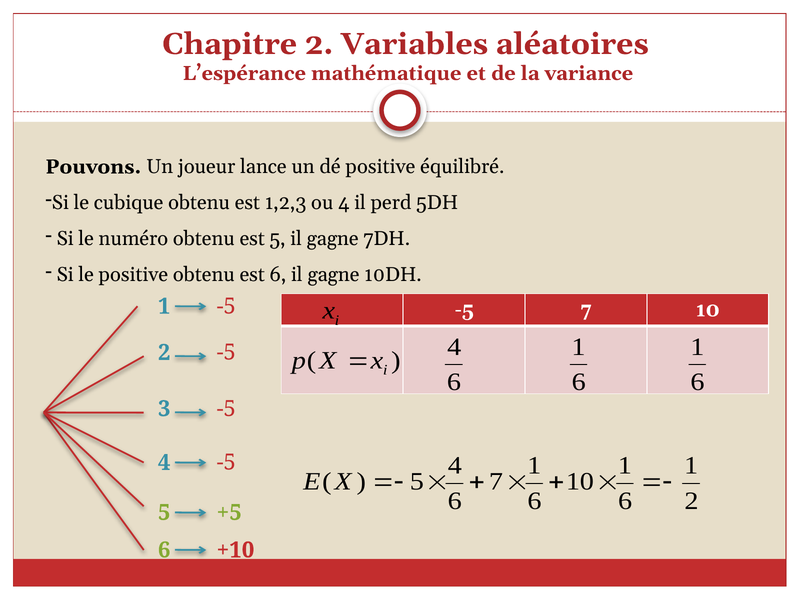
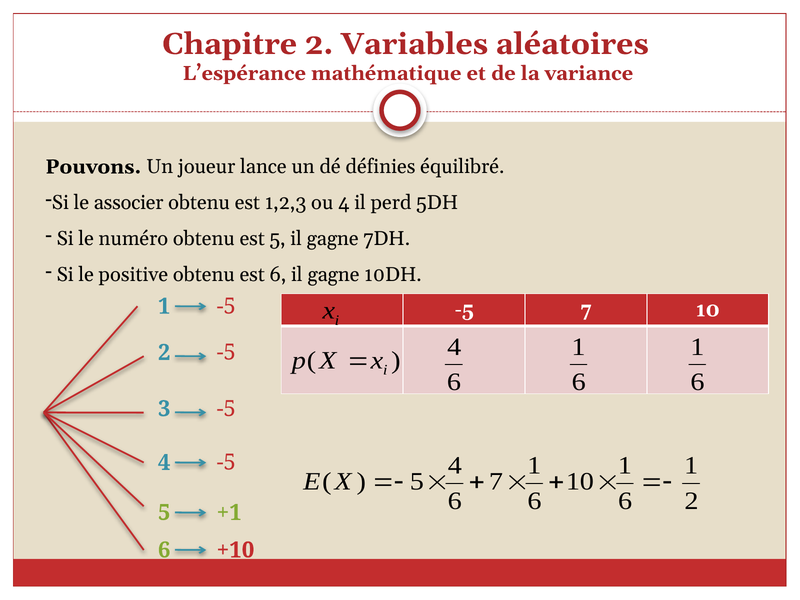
dé positive: positive -> définies (380, 167)
cubique: cubique -> associer (129, 203)
+5: +5 -> +1 (229, 513)
